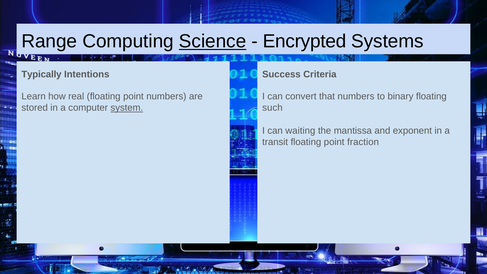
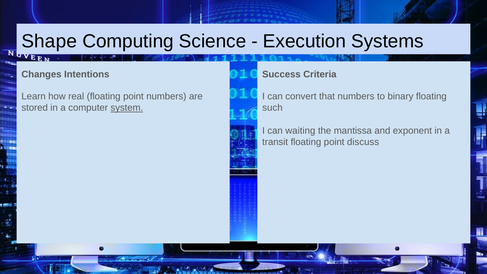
Range: Range -> Shape (49, 41)
Science underline: present -> none (213, 41)
Encrypted: Encrypted -> Execution (305, 41)
Typically: Typically -> Changes (41, 74)
fraction: fraction -> discuss (363, 142)
